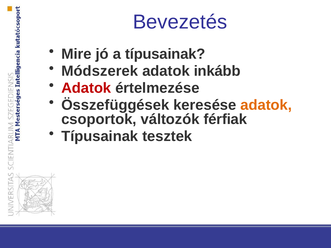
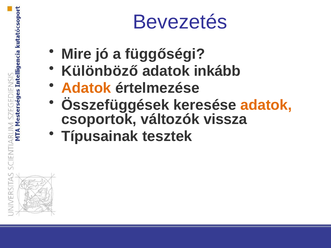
a típusainak: típusainak -> függőségi (165, 54)
Módszerek: Módszerek -> Különböző (100, 71)
Adatok colour: red -> orange (86, 88)
férfiak: férfiak -> vissza (225, 119)
